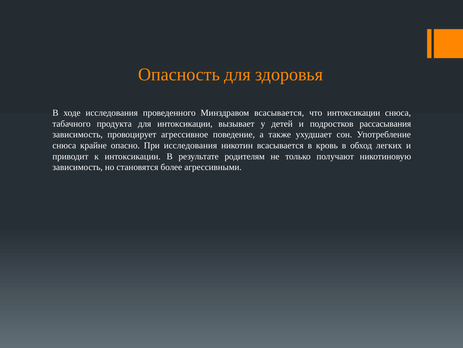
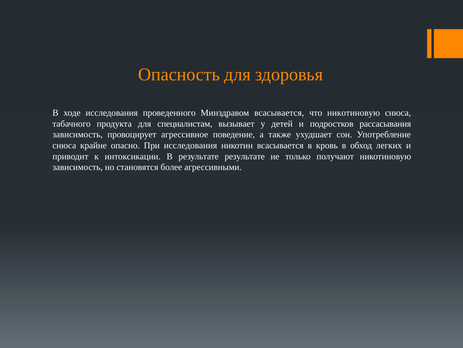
что интоксикации: интоксикации -> никотиновую (354, 113)
для интоксикации: интоксикации -> специалистам (185, 124)
результате родителям: родителям -> результате (245, 156)
